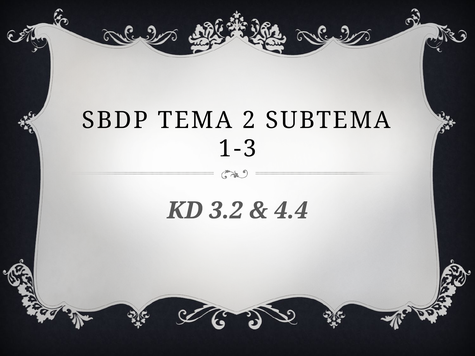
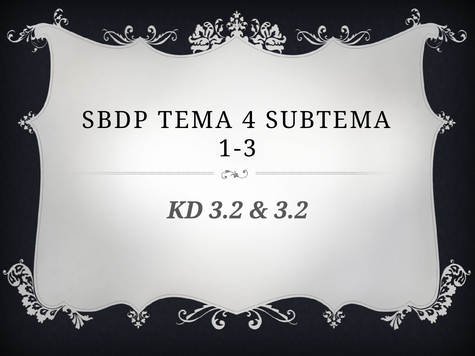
2: 2 -> 4 (249, 120)
4.4: 4.4 -> 3.2 (291, 211)
